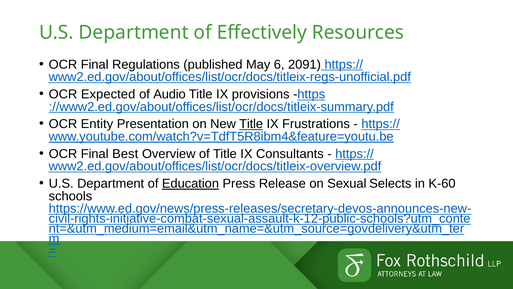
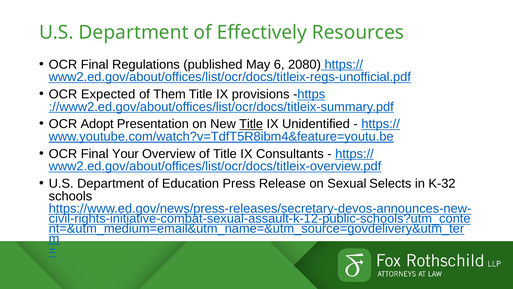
2091: 2091 -> 2080 (304, 64)
Audio: Audio -> Them (170, 94)
Entity: Entity -> Adopt (97, 124)
Frustrations: Frustrations -> Unidentified (316, 124)
Best: Best -> Your (125, 154)
Education underline: present -> none (190, 183)
K-60: K-60 -> K-32 (442, 183)
